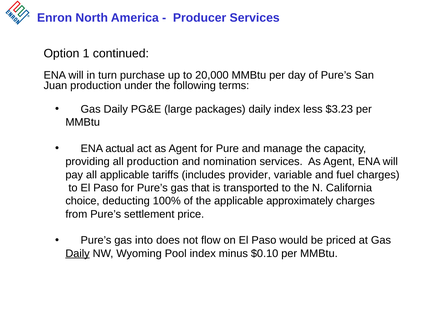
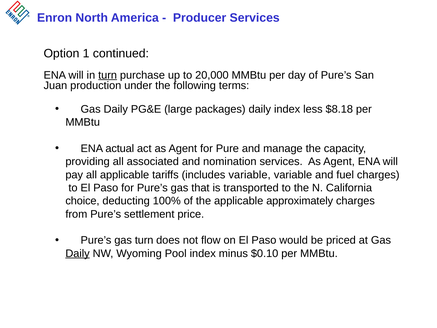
turn underline: none -> present (108, 75)
$3.23: $3.23 -> $8.18 (339, 109)
all production: production -> associated (153, 161)
includes provider: provider -> variable (250, 175)
gas into: into -> turn (144, 240)
